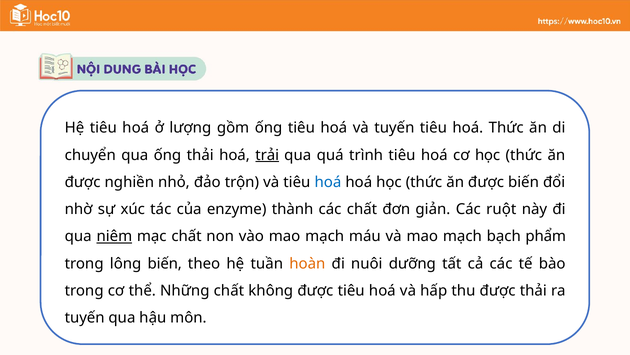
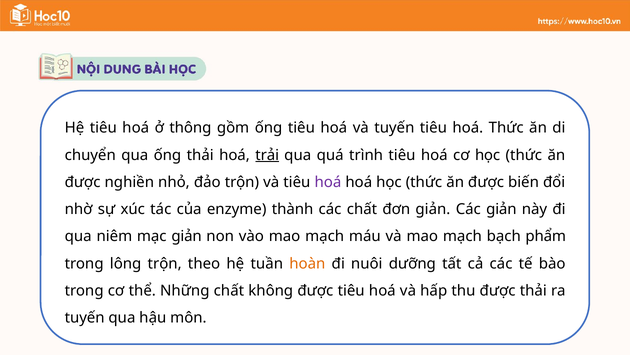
lượng: lượng -> thông (190, 128)
hoá colour: blue -> purple (328, 182)
Các ruột: ruột -> giản (501, 209)
niêm underline: present -> none (114, 236)
mạc chất: chất -> giản (187, 236)
lông biến: biến -> trộn (165, 263)
